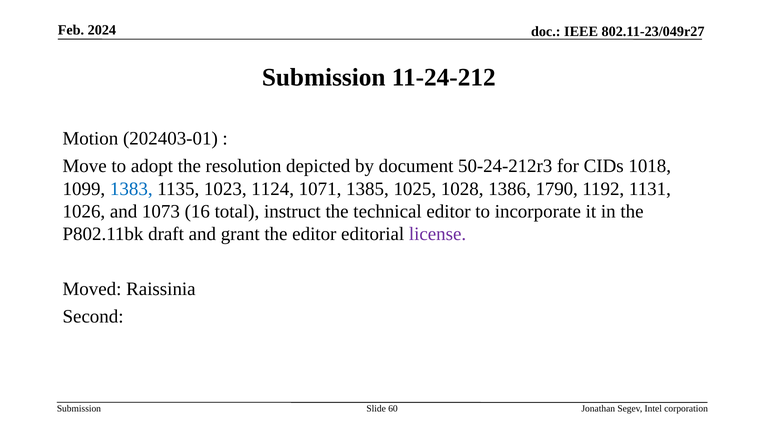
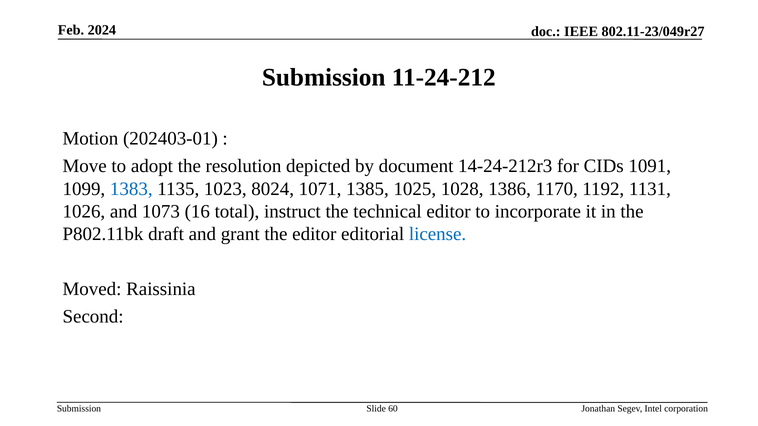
50-24-212r3: 50-24-212r3 -> 14-24-212r3 (505, 166)
1018: 1018 -> 1091 (650, 166)
1124: 1124 -> 8024 (273, 189)
1790: 1790 -> 1170 (557, 189)
license colour: purple -> blue (438, 234)
